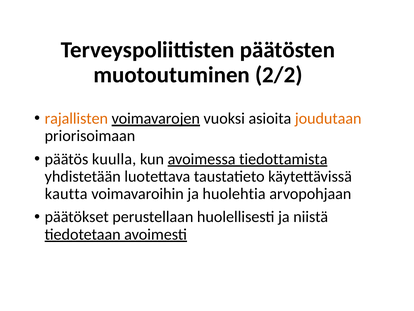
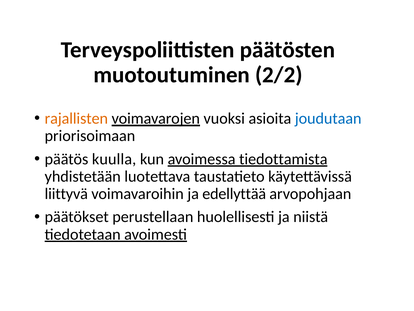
joudutaan colour: orange -> blue (328, 118)
kautta: kautta -> liittyvä (66, 194)
huolehtia: huolehtia -> edellyttää (234, 194)
